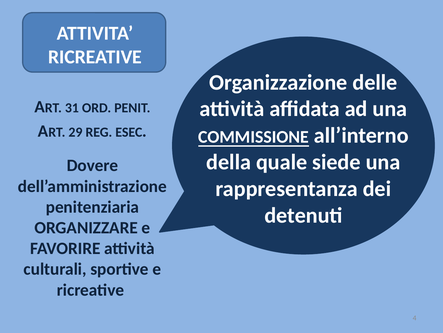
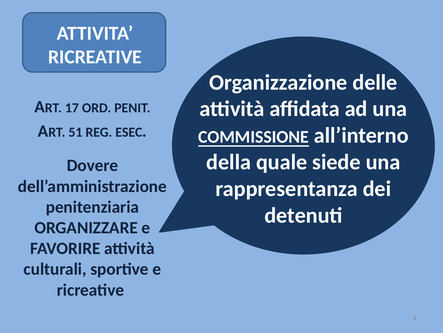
31: 31 -> 17 (72, 108)
29: 29 -> 51 (75, 132)
